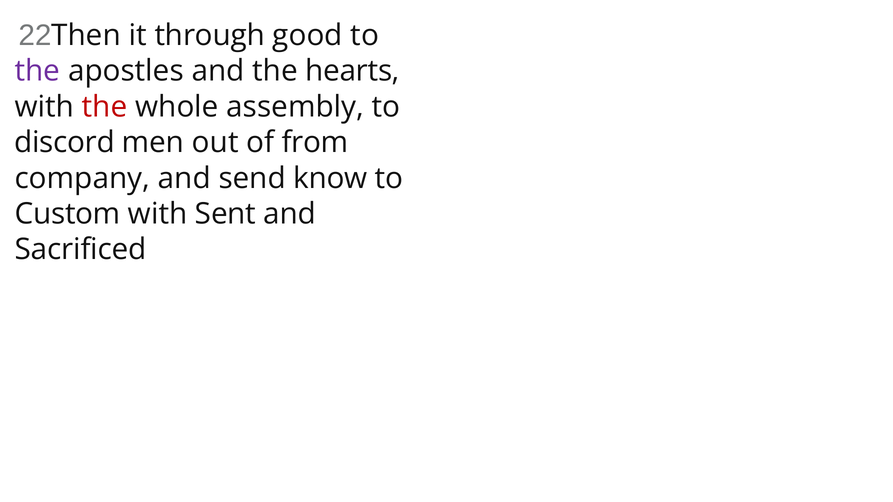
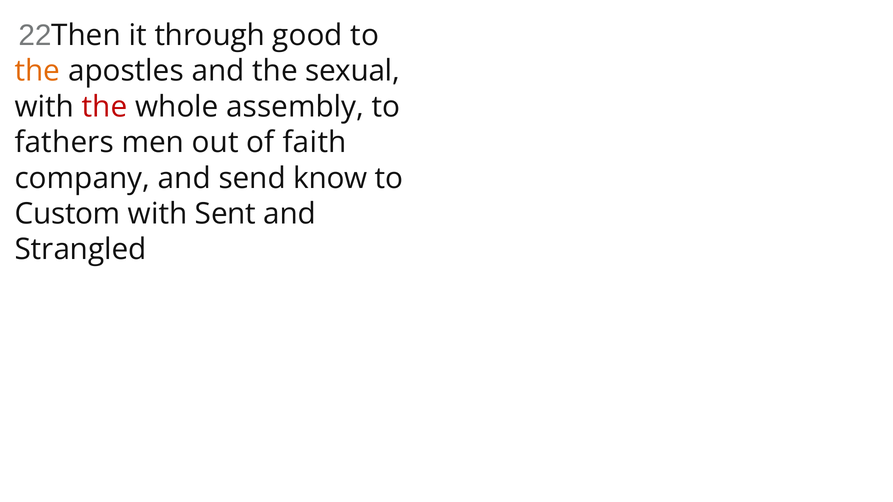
the colour: purple -> orange (37, 71)
hearts: hearts -> sexual (352, 71)
discord: discord -> fathers (64, 143)
from: from -> faith (315, 143)
Sacrificed: Sacrificed -> Strangled (81, 250)
